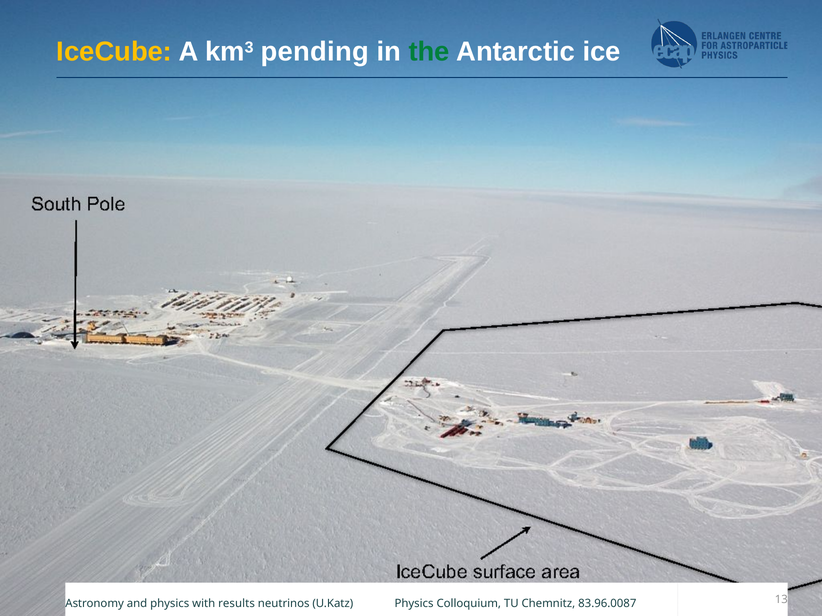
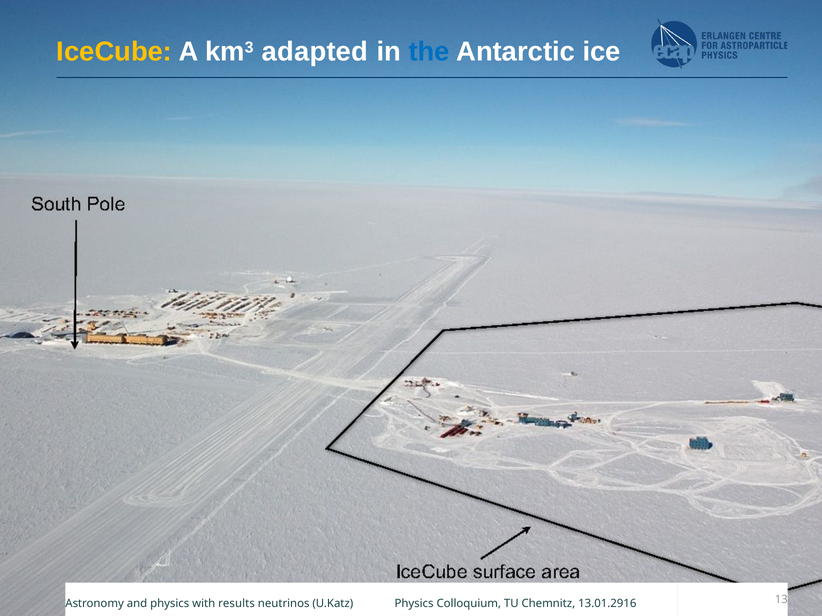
pending: pending -> adapted (315, 52)
the colour: green -> blue (429, 52)
83.96.0087: 83.96.0087 -> 13.01.2916 (607, 604)
